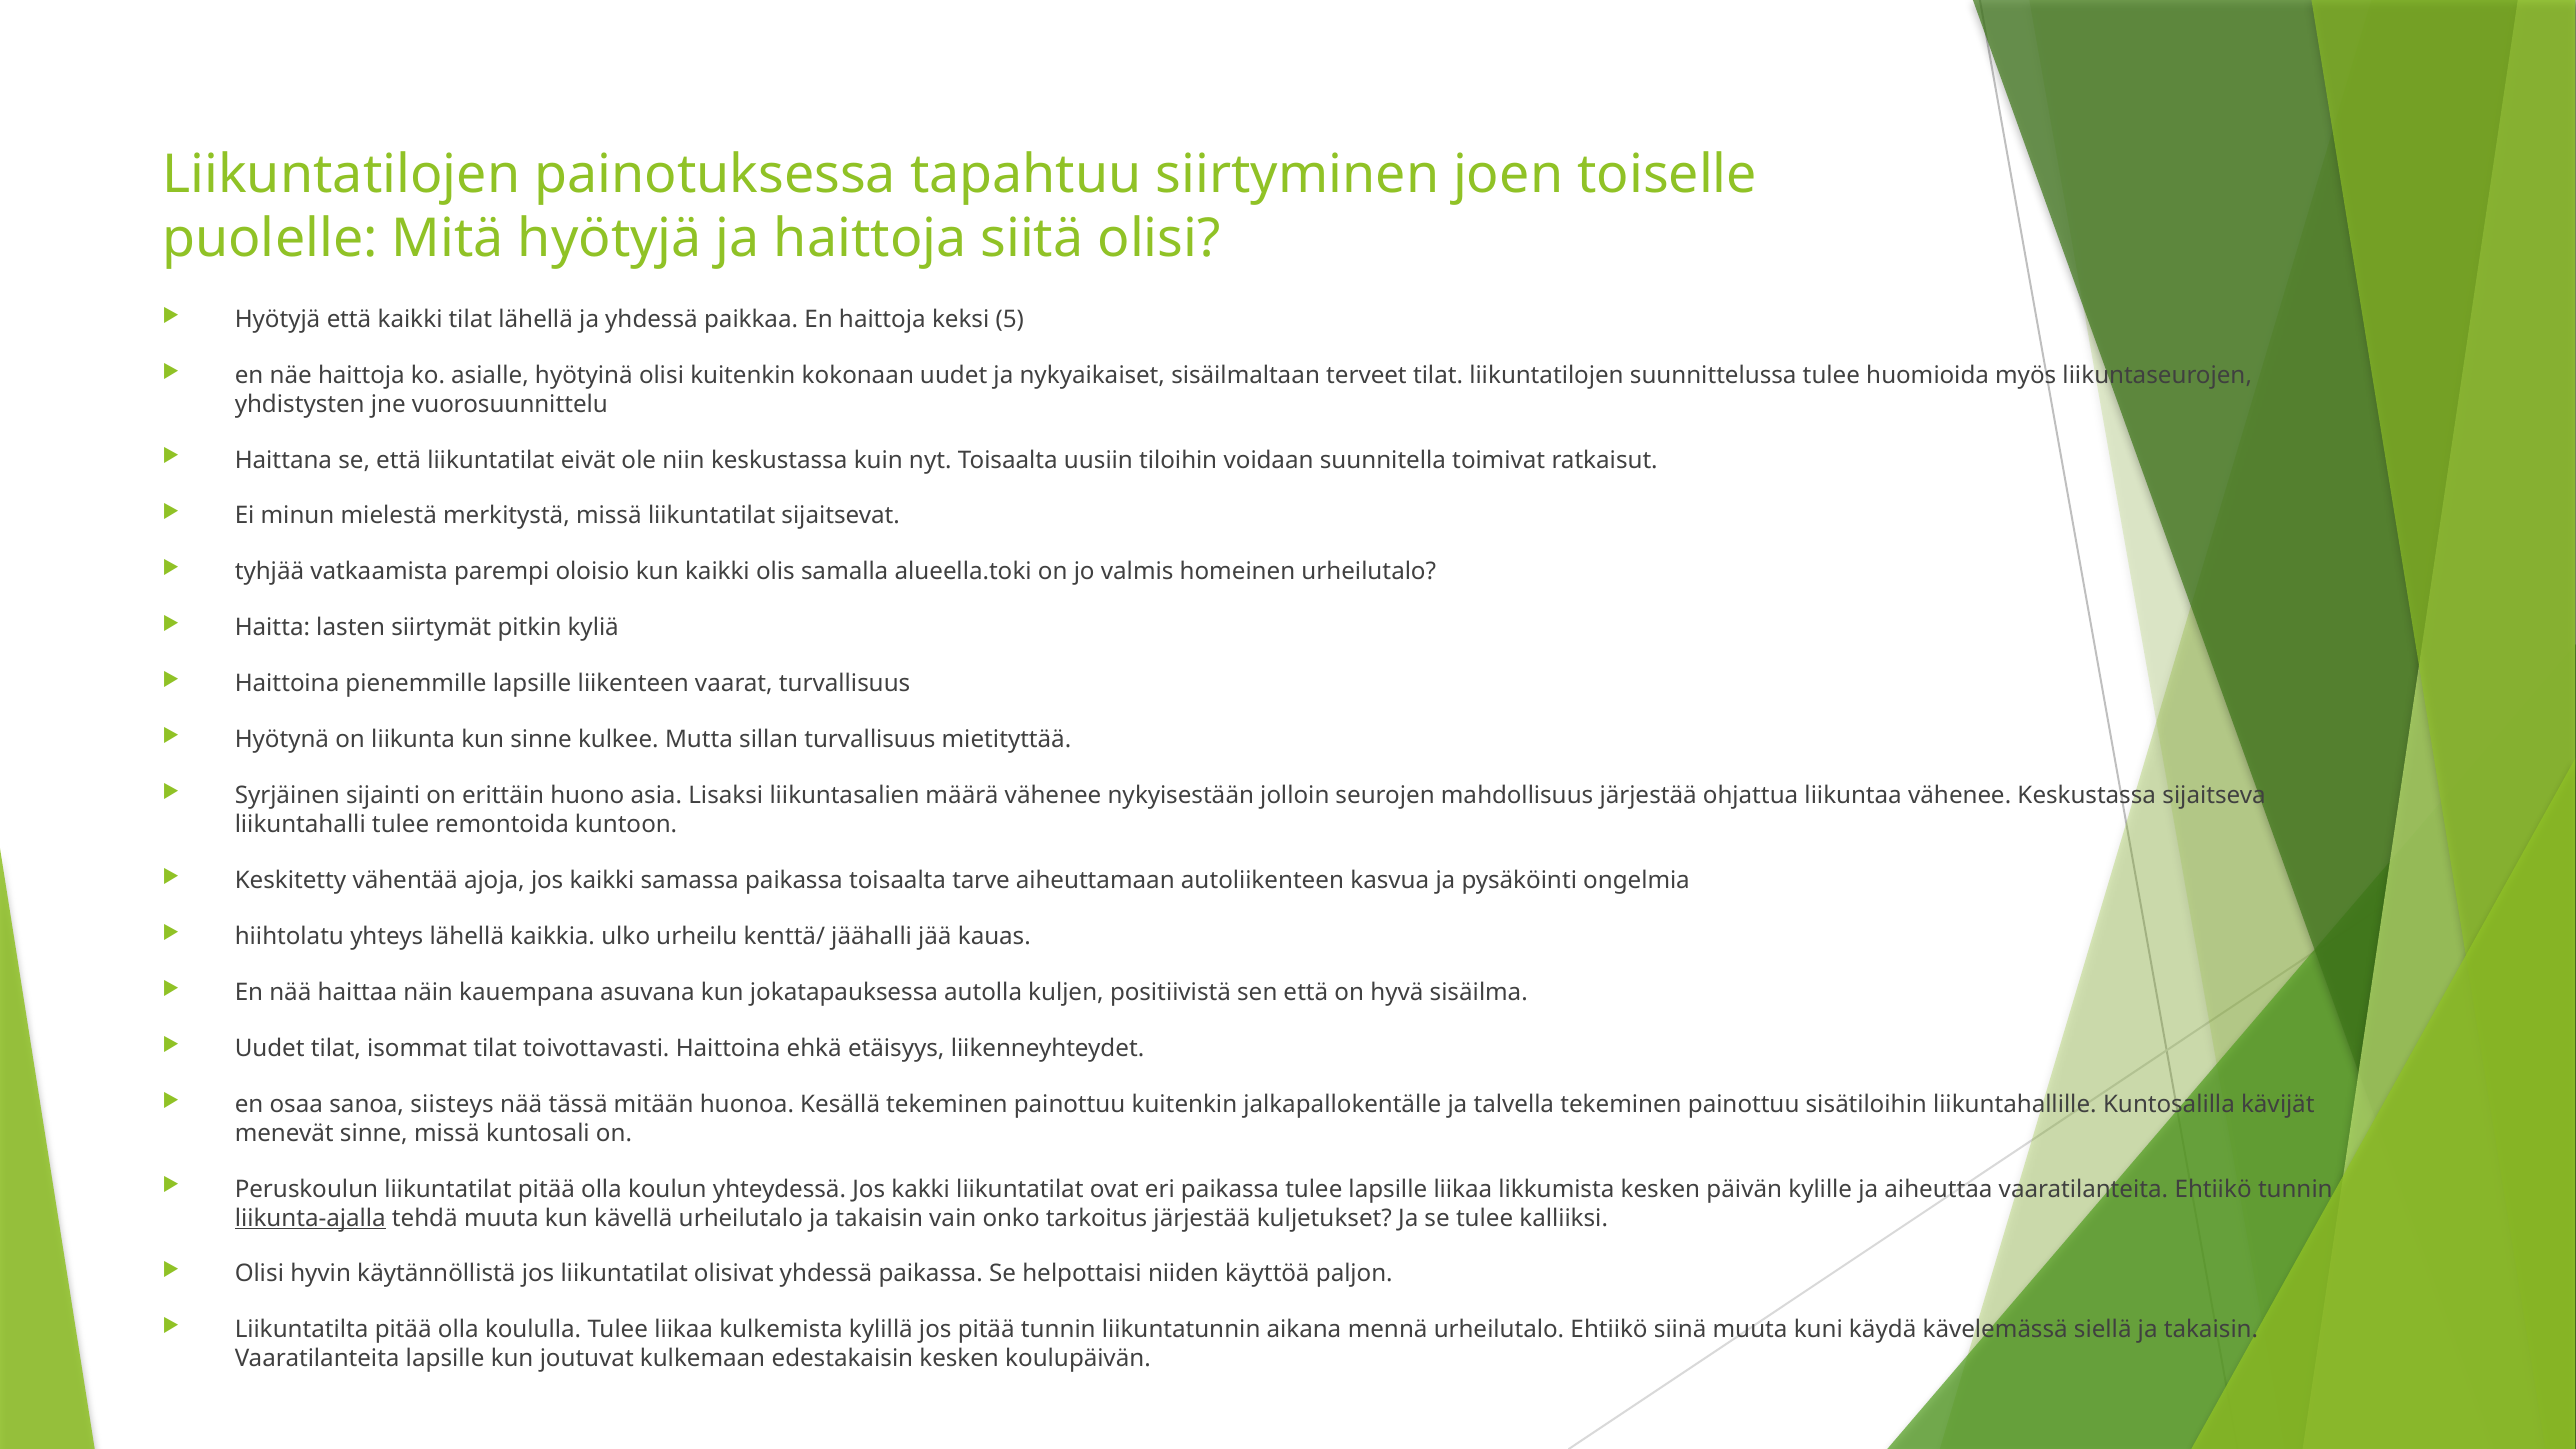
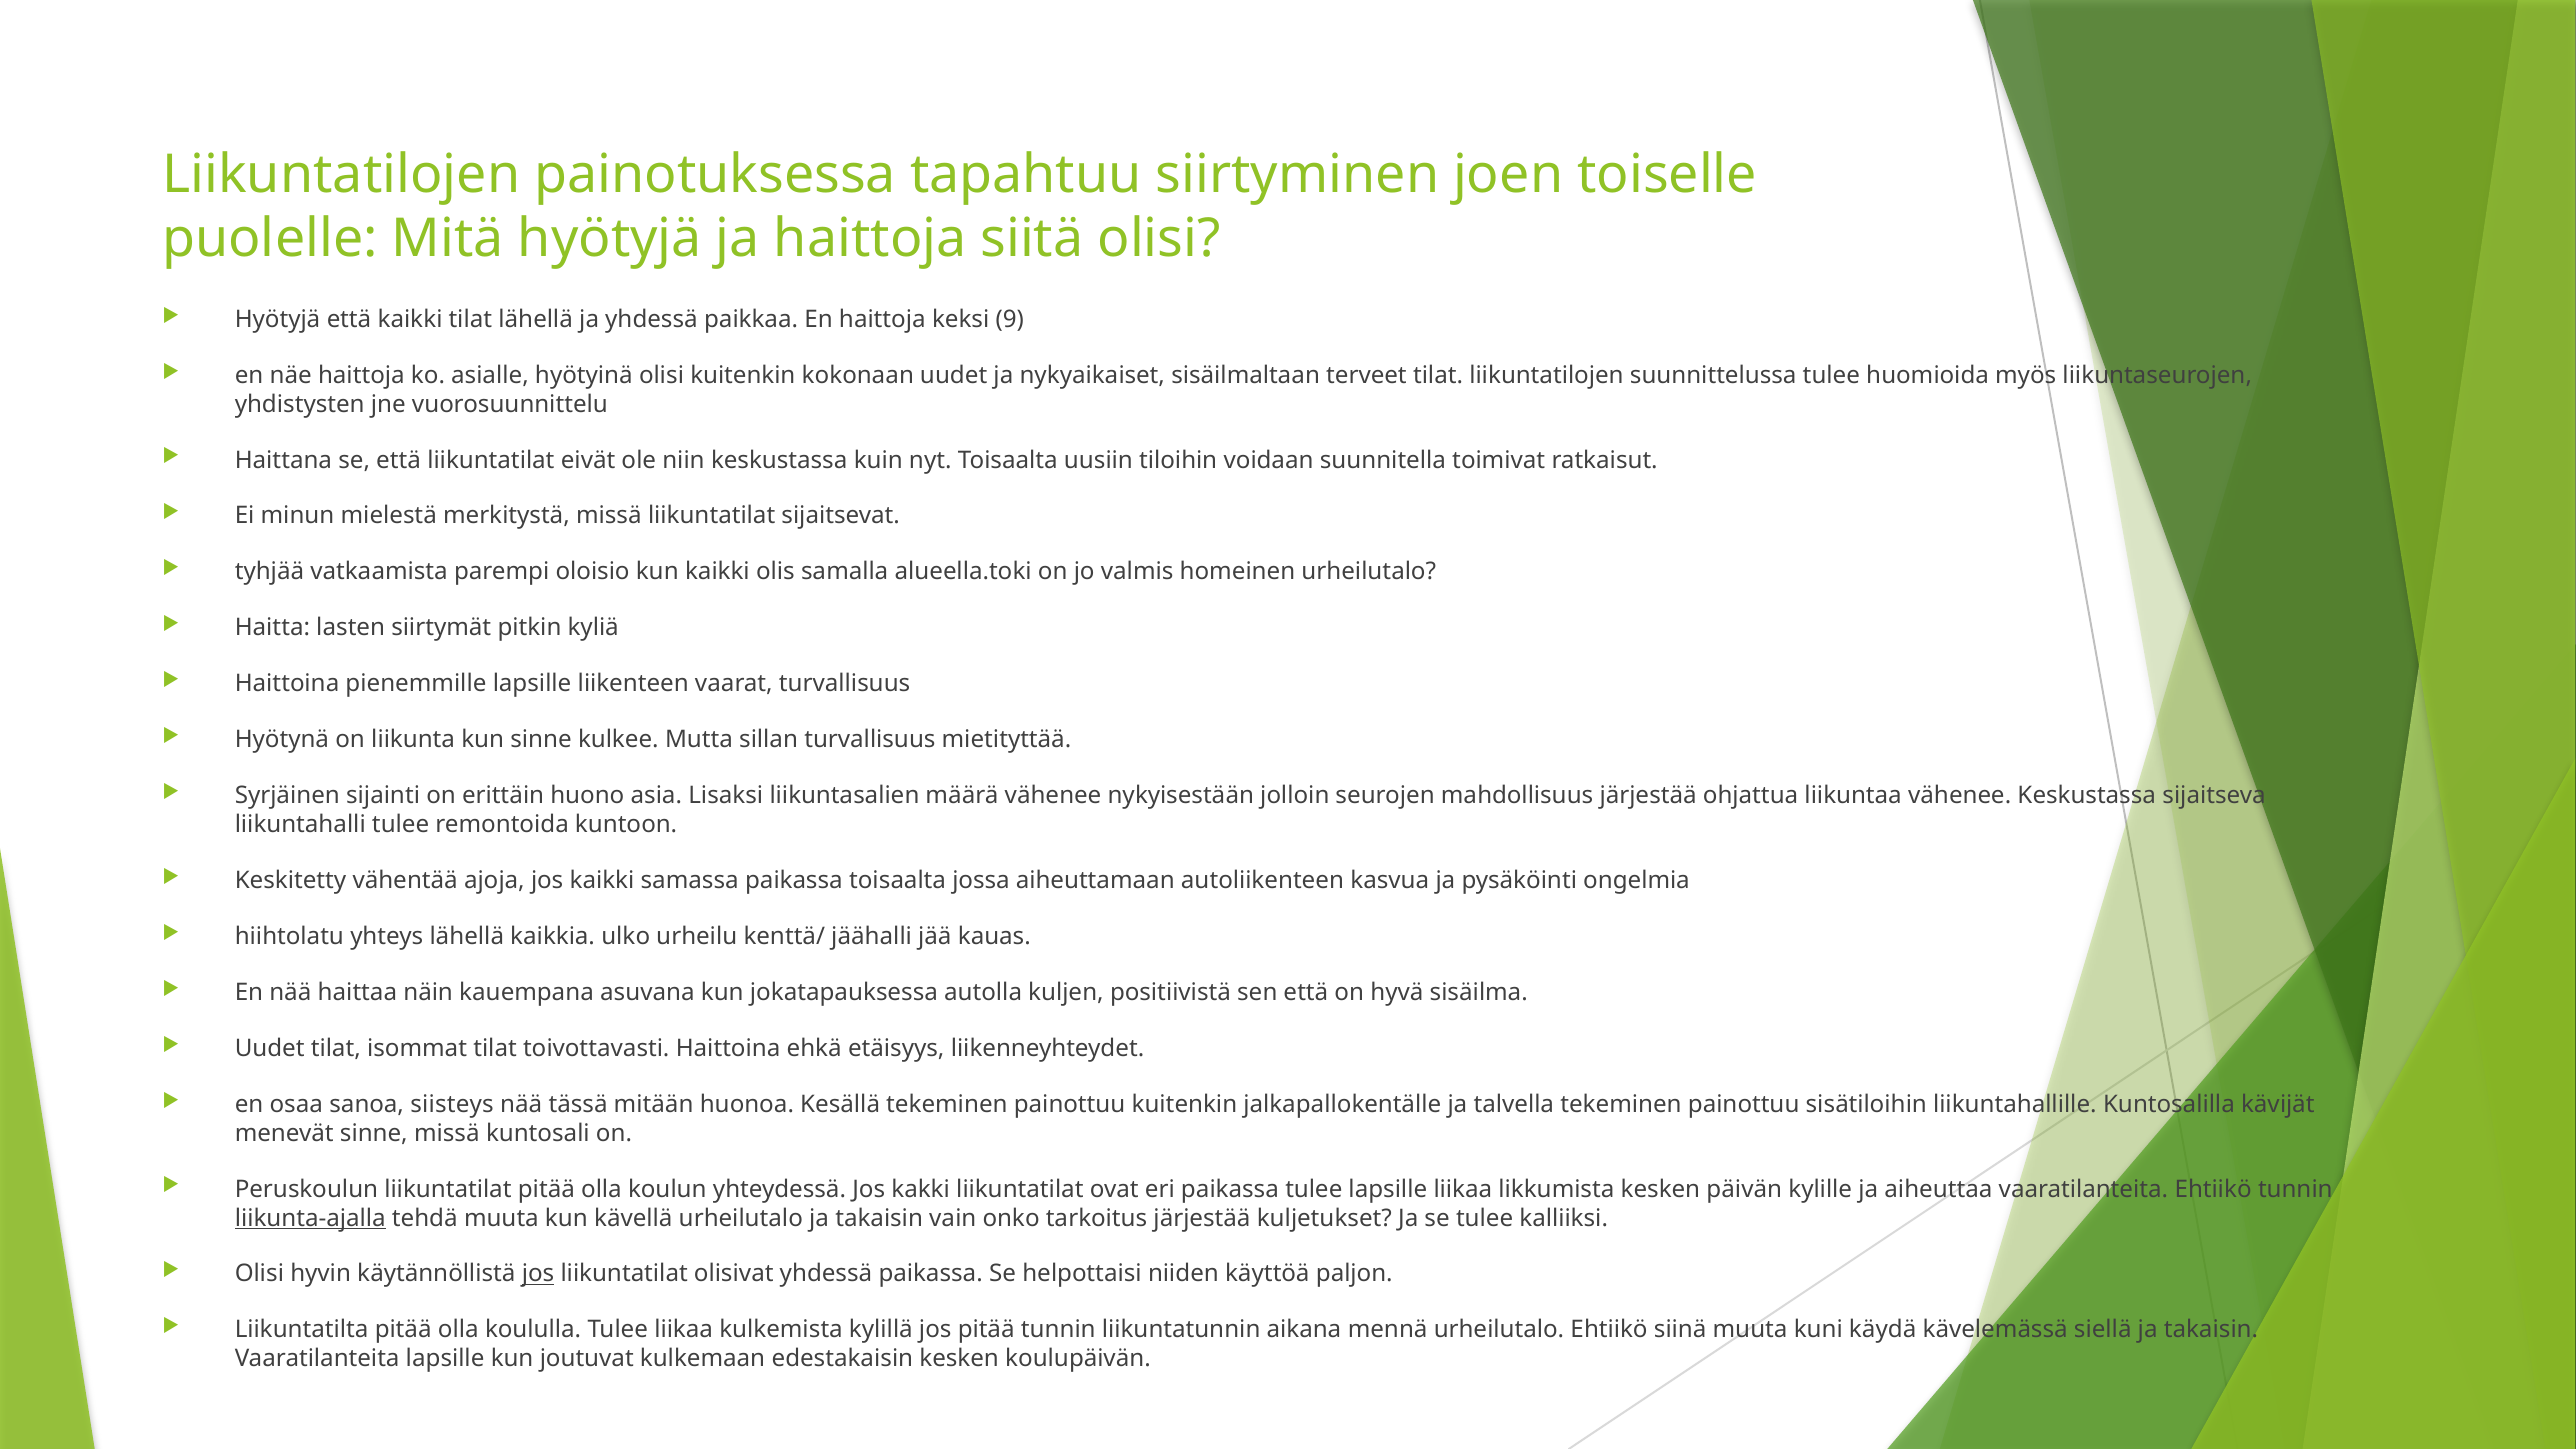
5: 5 -> 9 (1010, 319)
tarve: tarve -> jossa (981, 880)
jos underline: none -> present (538, 1274)
